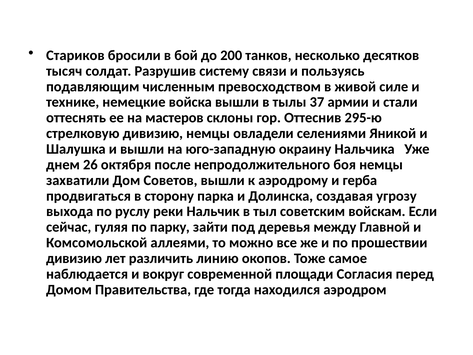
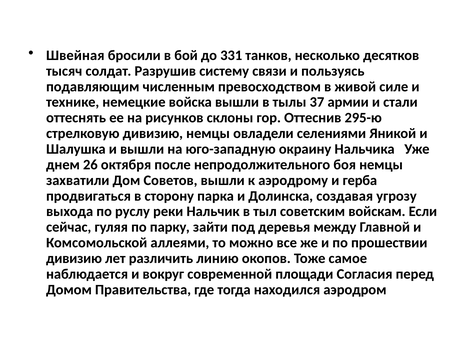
Стариков: Стариков -> Швейная (75, 55)
200: 200 -> 331 (231, 55)
мастеров: мастеров -> рисунков (174, 118)
